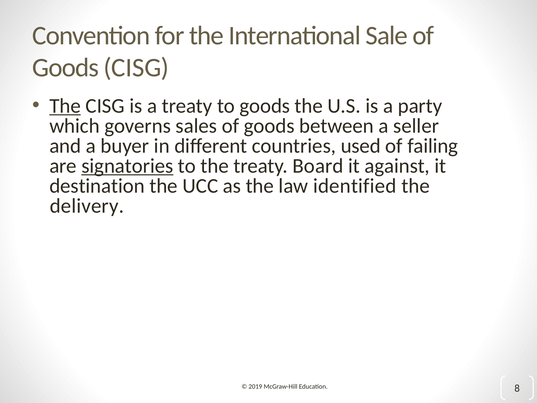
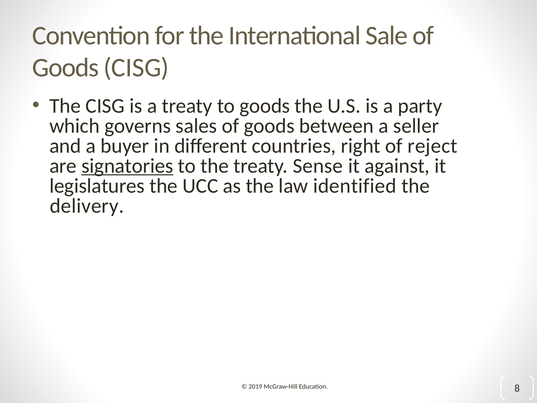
The underline: present -> none (65, 106)
used: used -> right (361, 146)
failing: failing -> reject (433, 146)
Board: Board -> Sense (318, 166)
destination: destination -> legislatures (97, 186)
